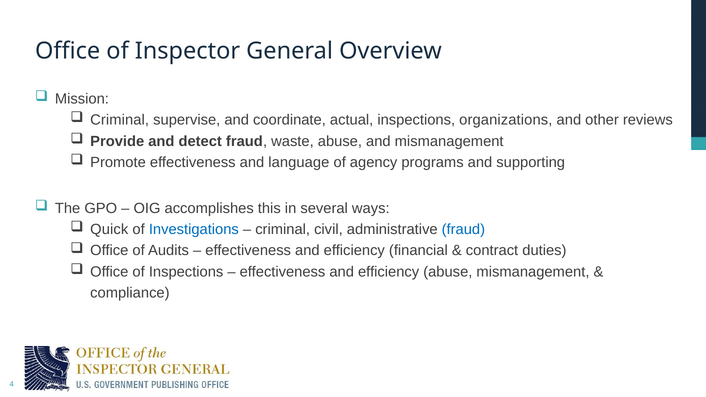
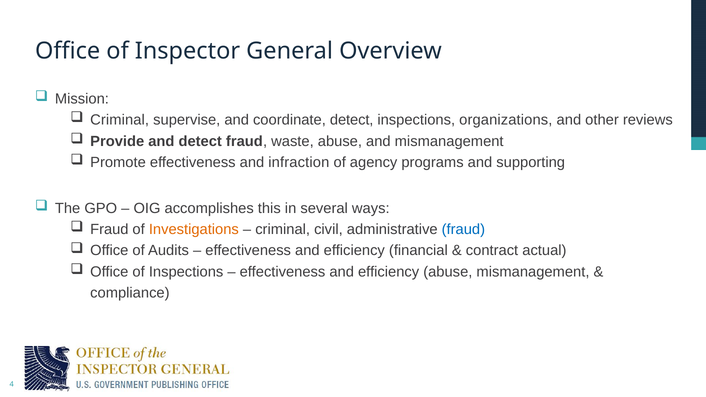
coordinate actual: actual -> detect (352, 120)
language: language -> infraction (299, 162)
Quick: Quick -> Fraud (109, 229)
Investigations colour: blue -> orange (194, 229)
duties: duties -> actual (544, 251)
